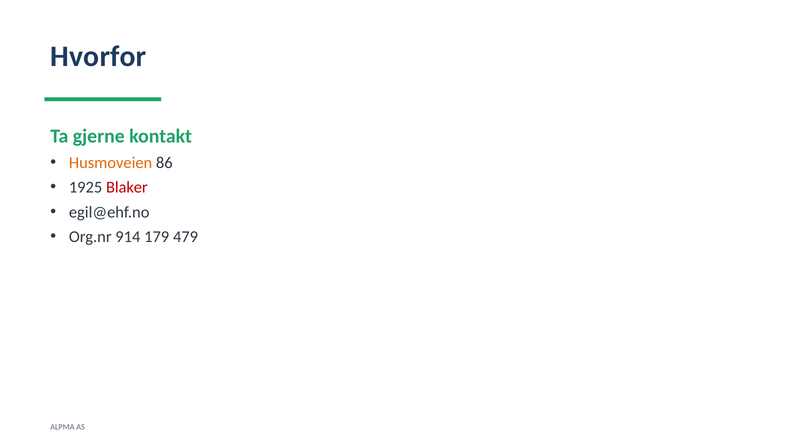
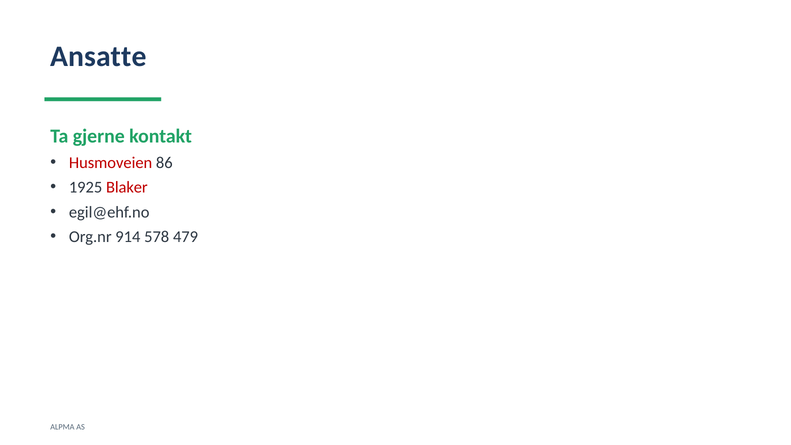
Hvorfor: Hvorfor -> Ansatte (98, 56)
Husmoveien colour: orange -> red (111, 163)
179: 179 -> 578 (157, 237)
